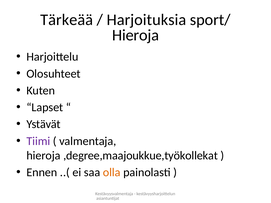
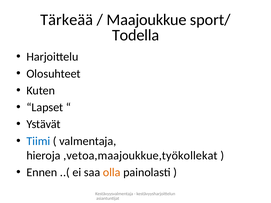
Harjoituksia: Harjoituksia -> Maajoukkue (147, 20)
Hieroja: Hieroja -> Todella (136, 35)
Tiimi colour: purple -> blue (38, 141)
,degree,maajoukkue,työkollekat: ,degree,maajoukkue,työkollekat -> ,vetoa,maajoukkue,työkollekat (140, 156)
